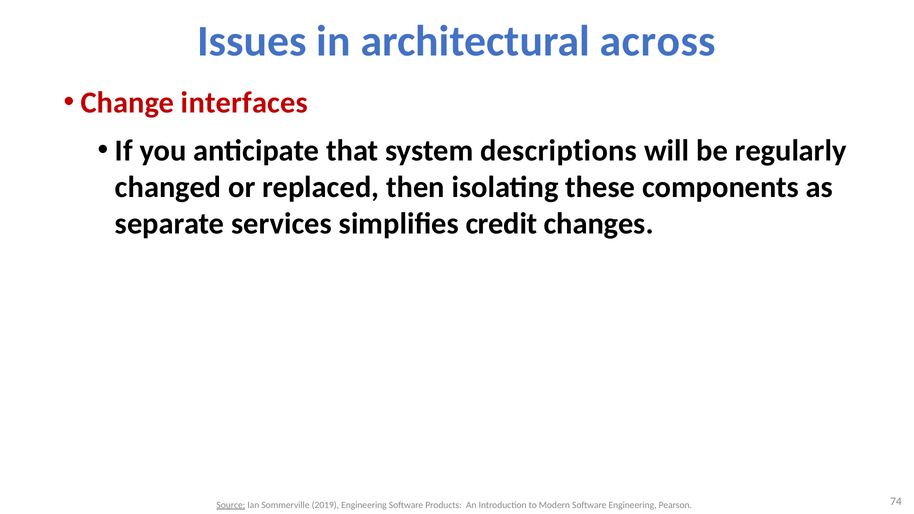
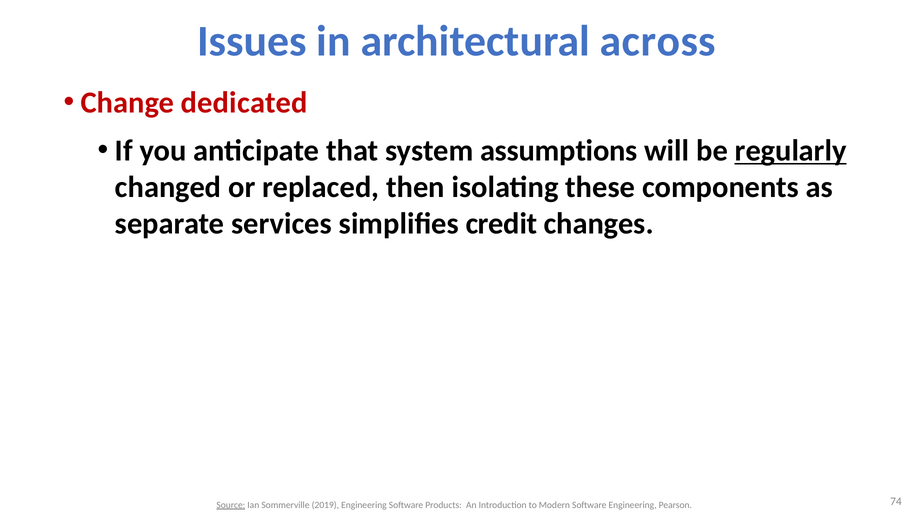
interfaces: interfaces -> dedicated (244, 103)
descriptions: descriptions -> assumptions (559, 151)
regularly underline: none -> present (791, 151)
